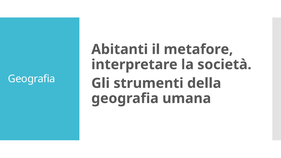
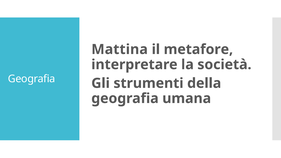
Abitanti: Abitanti -> Mattina (120, 49)
